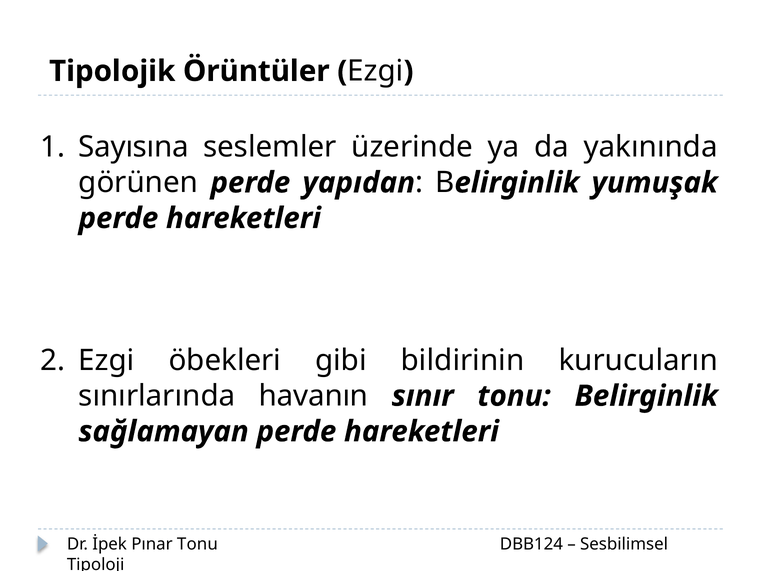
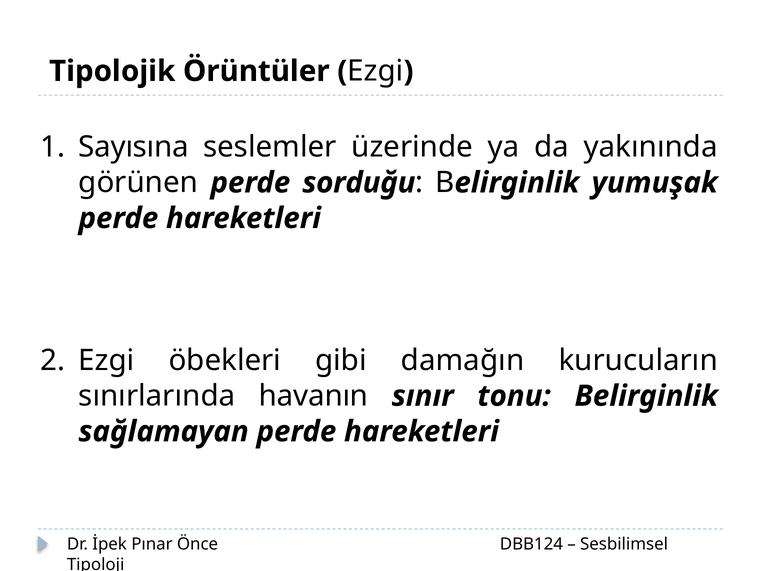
yapıdan: yapıdan -> sorduğu (359, 183)
bildirinin: bildirinin -> damağın (463, 360)
Pınar Tonu: Tonu -> Önce (198, 544)
